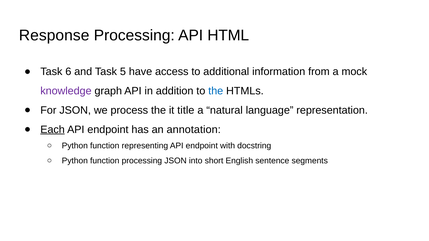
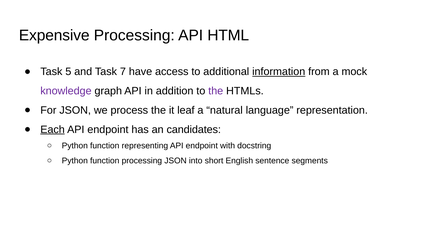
Response: Response -> Expensive (54, 36)
6: 6 -> 5 (68, 72)
5: 5 -> 7 (123, 72)
information underline: none -> present (279, 72)
the colour: blue -> purple (216, 91)
title: title -> leaf (186, 110)
annotation: annotation -> candidates (194, 130)
